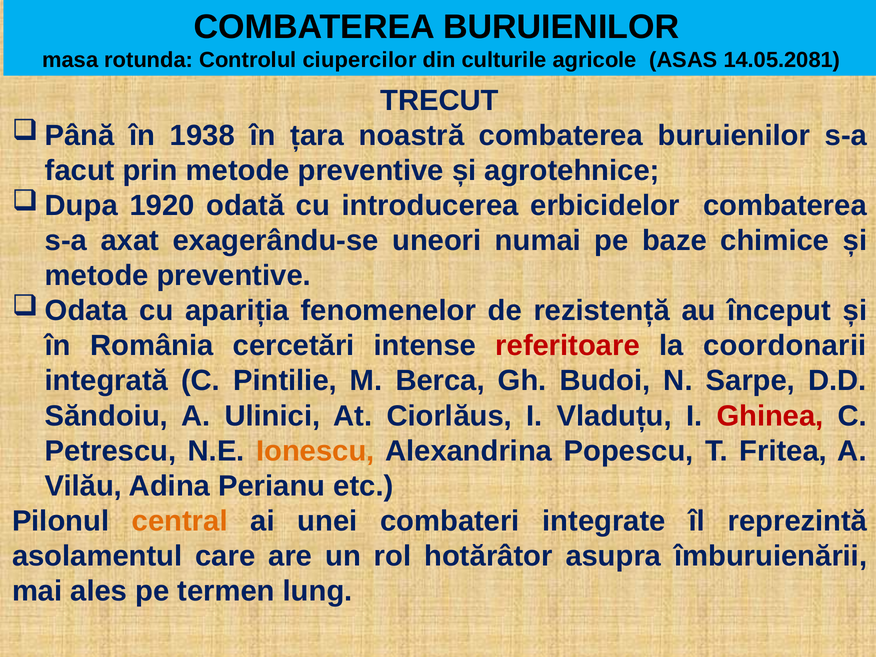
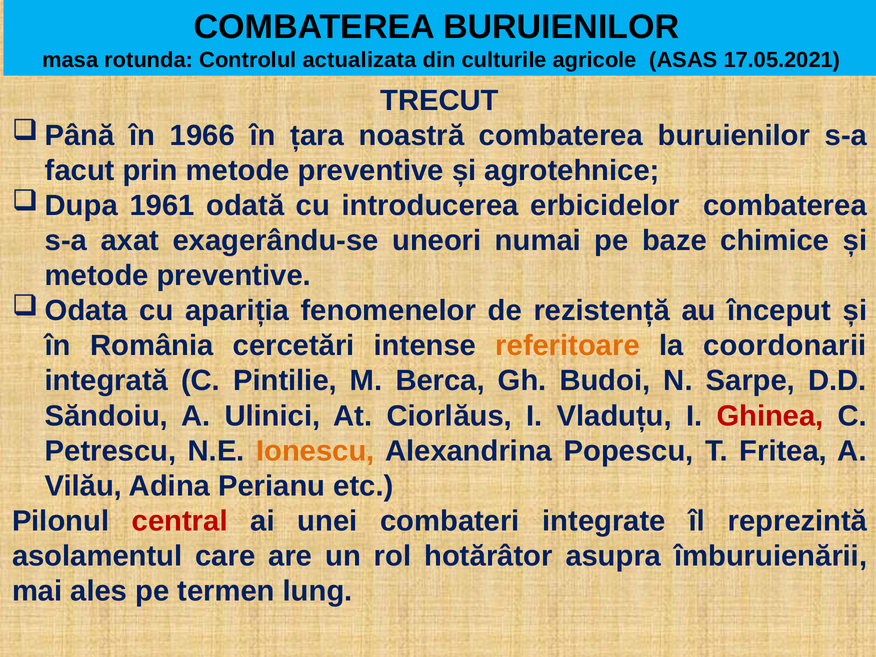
ciupercilor: ciupercilor -> actualizata (360, 60)
14.05.2081: 14.05.2081 -> 17.05.2021 (782, 60)
1938: 1938 -> 1966 (202, 136)
1920: 1920 -> 1961 (162, 206)
referitoare colour: red -> orange (568, 346)
central colour: orange -> red (180, 521)
